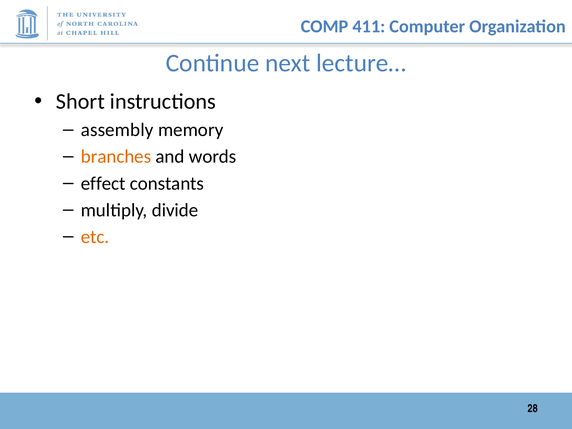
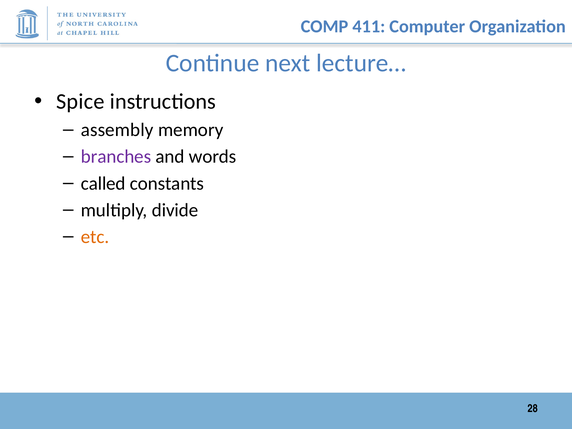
Short: Short -> Spice (80, 102)
branches colour: orange -> purple (116, 157)
effect: effect -> called (103, 183)
